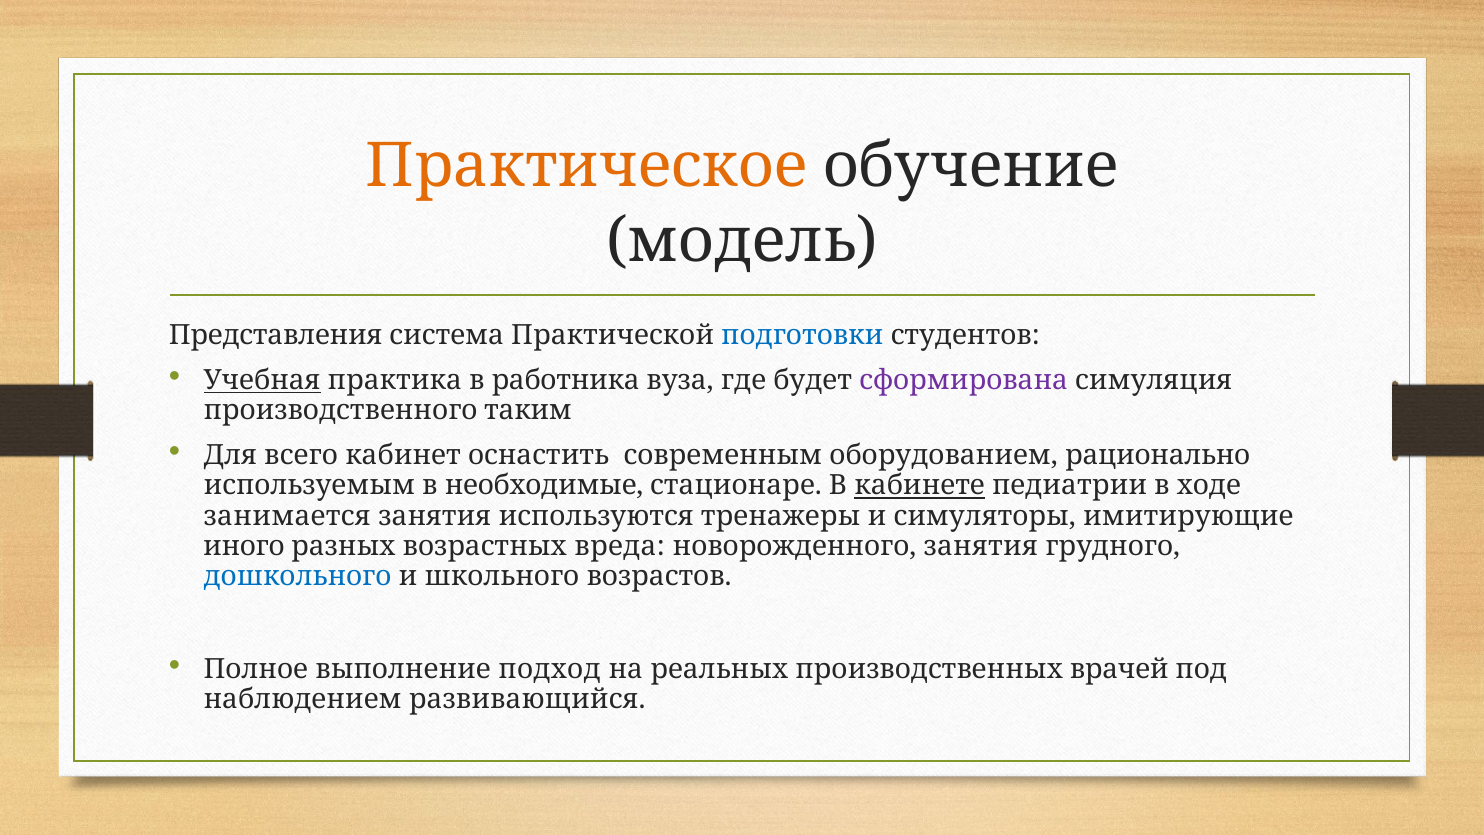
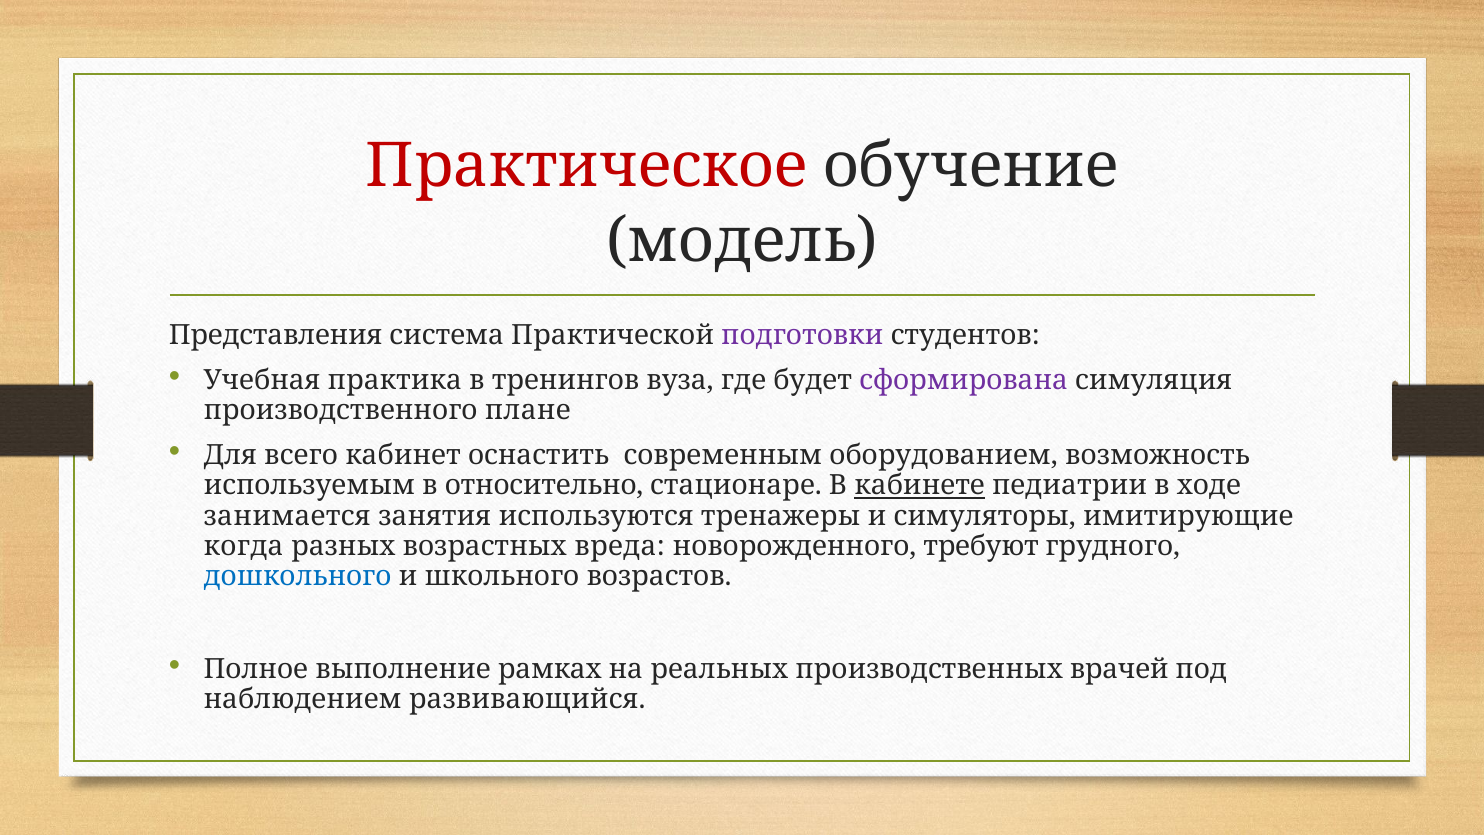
Практическое colour: orange -> red (586, 166)
подготовки colour: blue -> purple (802, 335)
Учебная underline: present -> none (262, 380)
работника: работника -> тренингов (566, 380)
таким: таким -> плане (528, 411)
рационально: рационально -> возможность (1158, 456)
необходимые: необходимые -> относительно (544, 486)
иного: иного -> когда (244, 546)
новорожденного занятия: занятия -> требуют (981, 546)
подход: подход -> рамках (550, 669)
